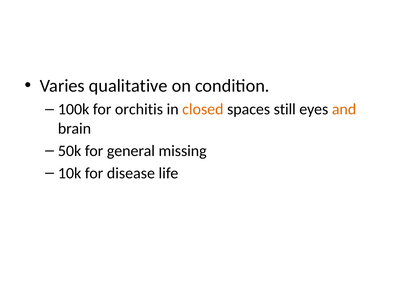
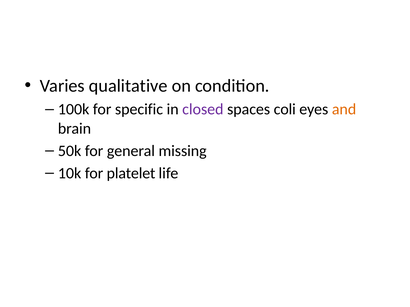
orchitis: orchitis -> specific (139, 110)
closed colour: orange -> purple (203, 110)
still: still -> coli (285, 110)
disease: disease -> platelet (131, 173)
